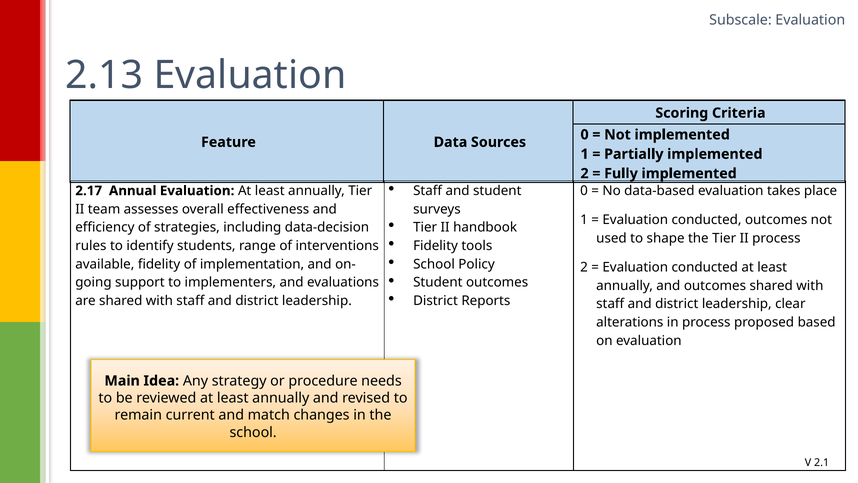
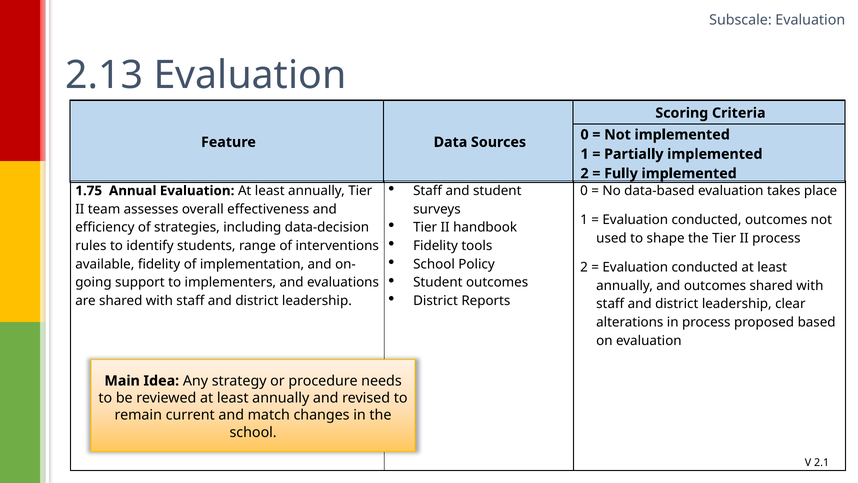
2.17: 2.17 -> 1.75 (89, 191)
